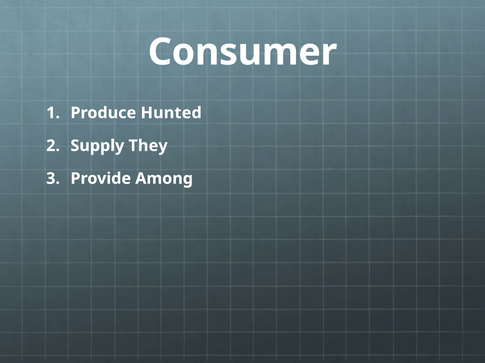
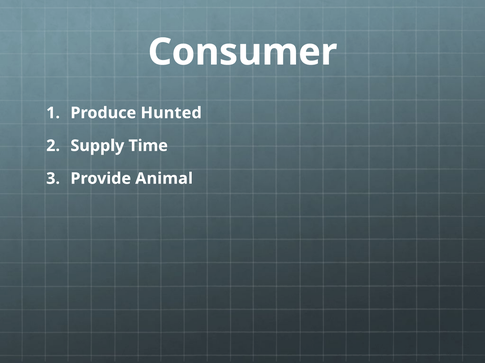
They: They -> Time (148, 146)
Among: Among -> Animal (164, 179)
